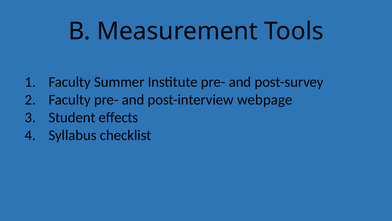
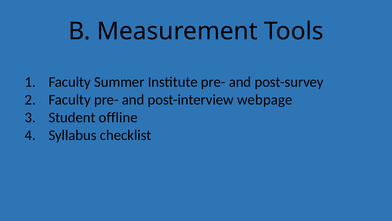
effects: effects -> offline (118, 117)
